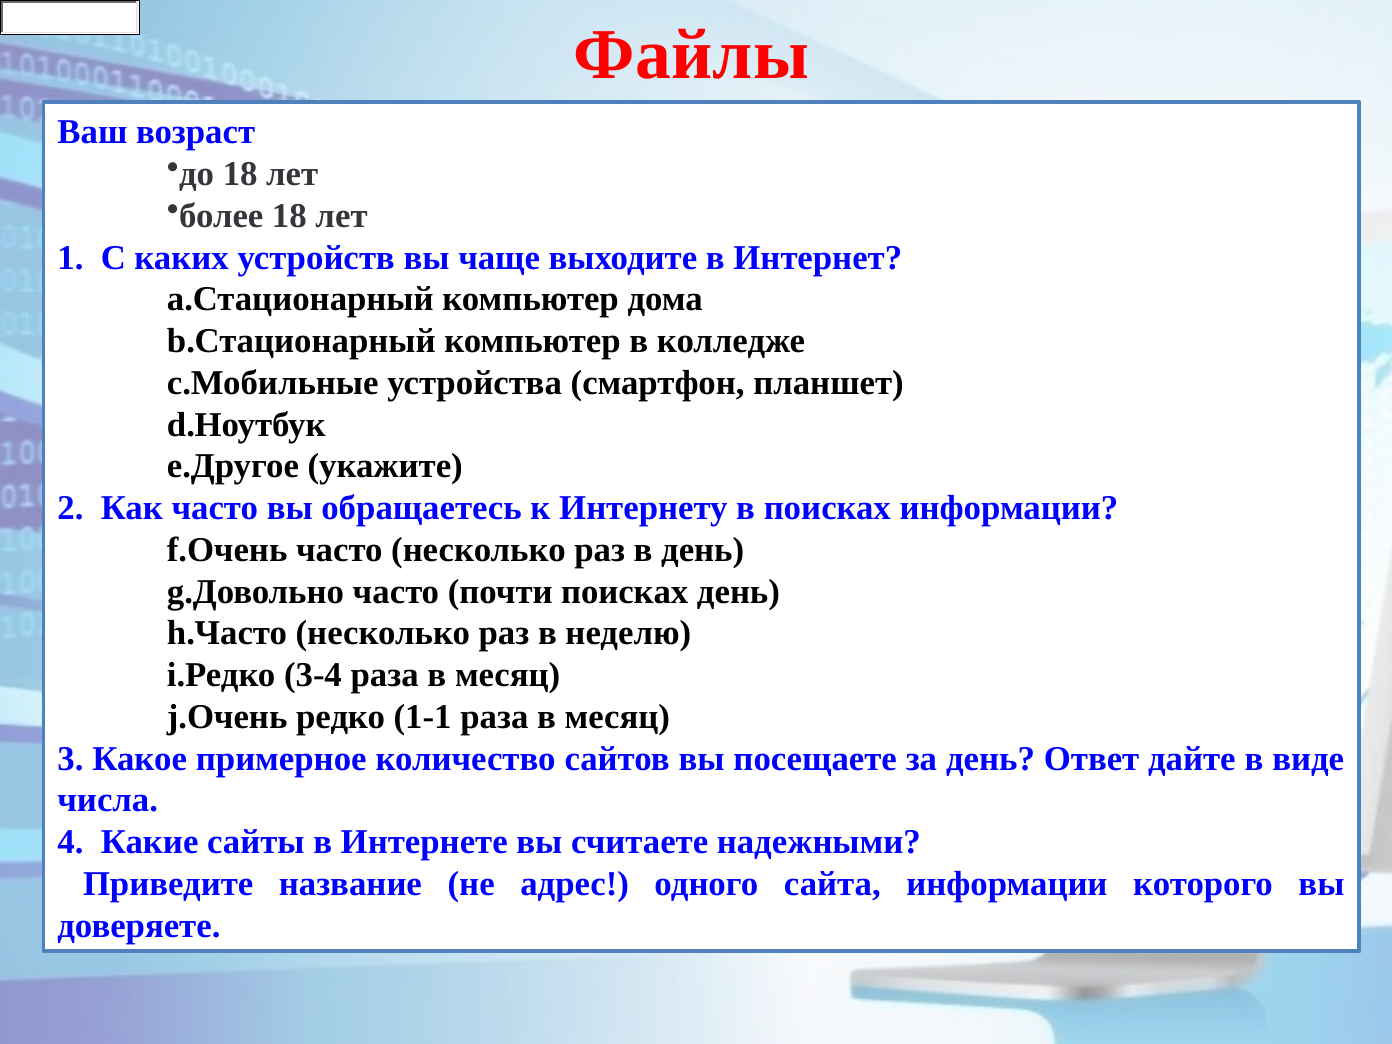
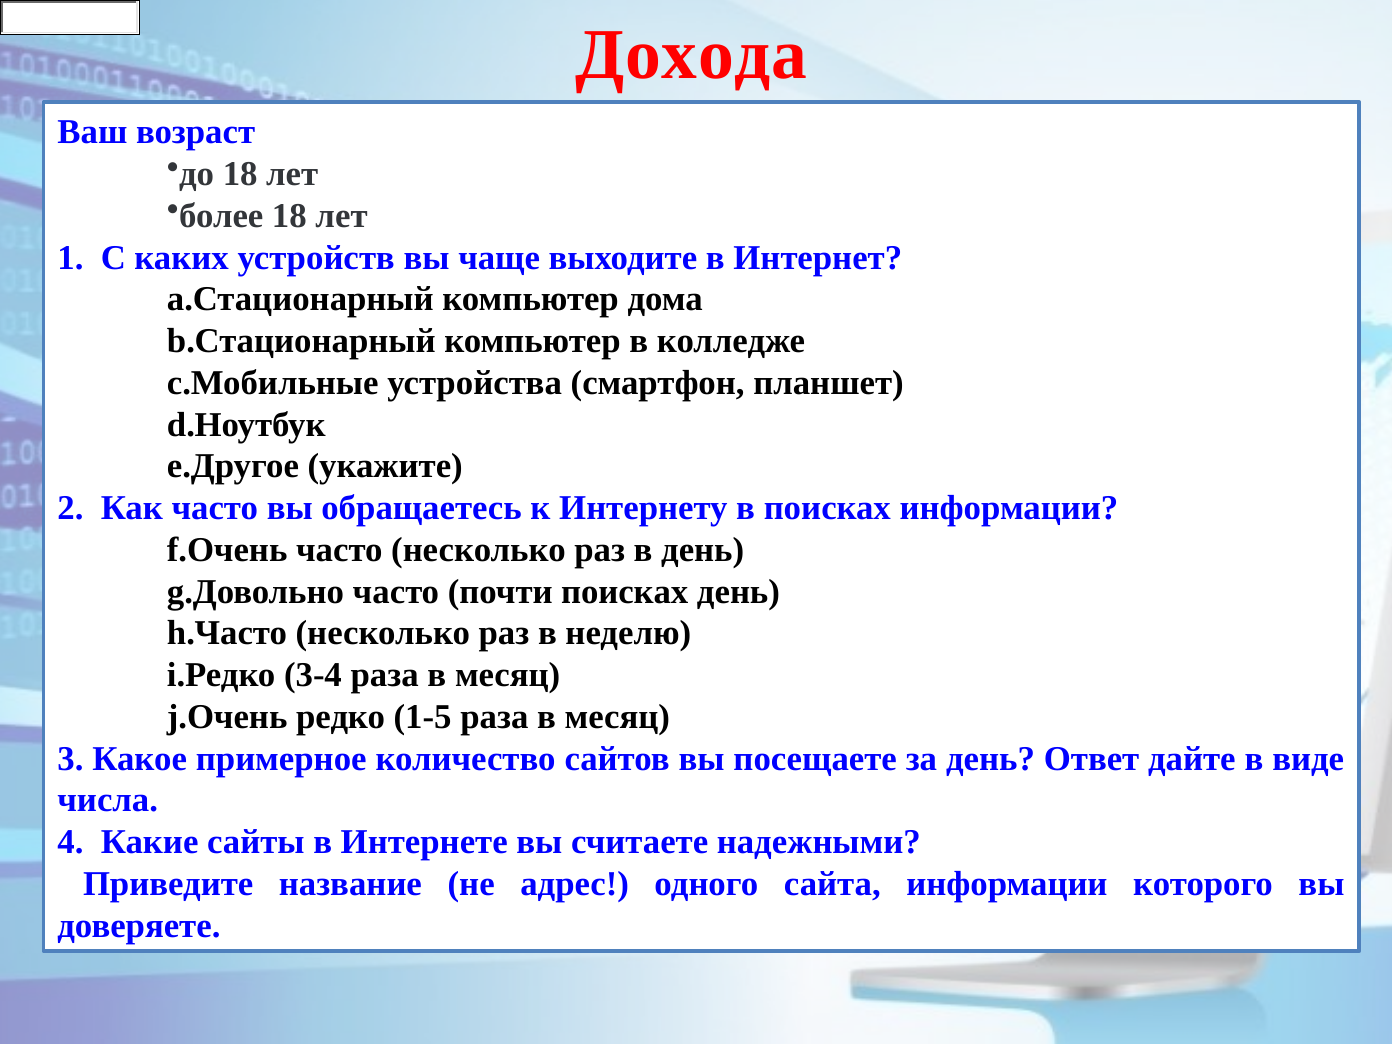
Файлы: Файлы -> Дохода (691, 55)
1-1: 1-1 -> 1-5 (423, 717)
